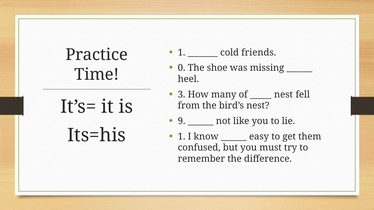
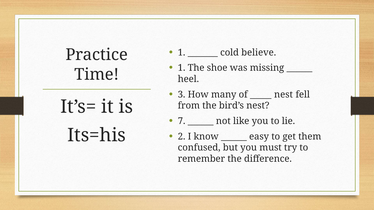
friends: friends -> believe (259, 53)
0: 0 -> 1 (182, 68)
9: 9 -> 7 (182, 121)
1: 1 -> 2 (182, 137)
